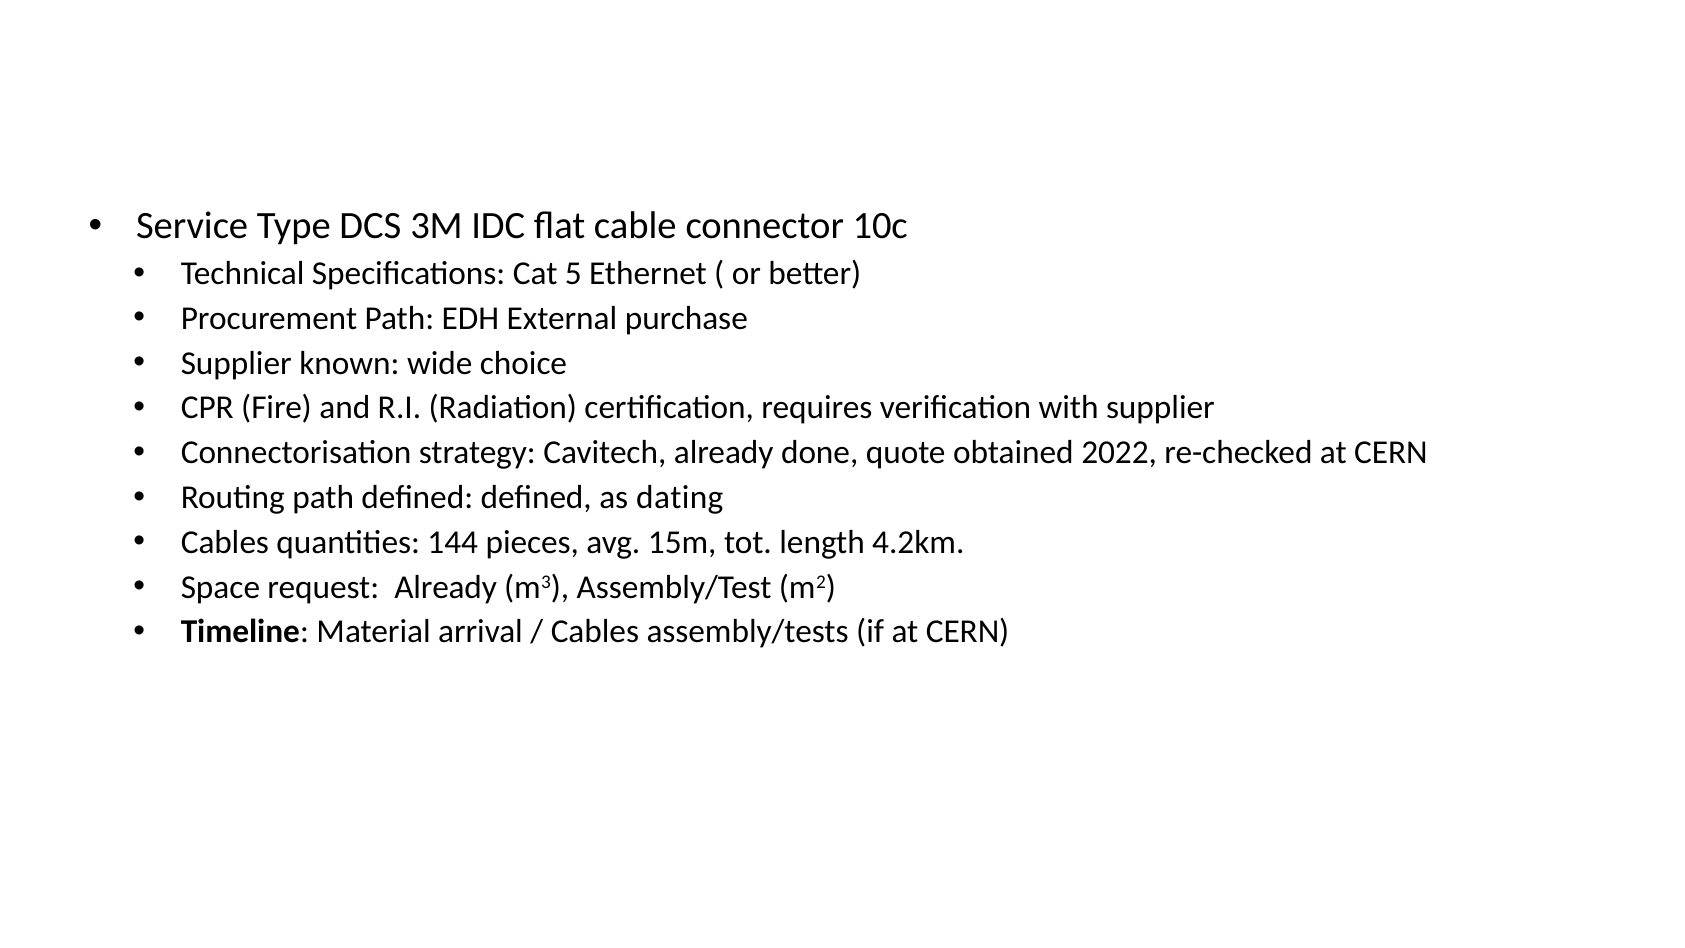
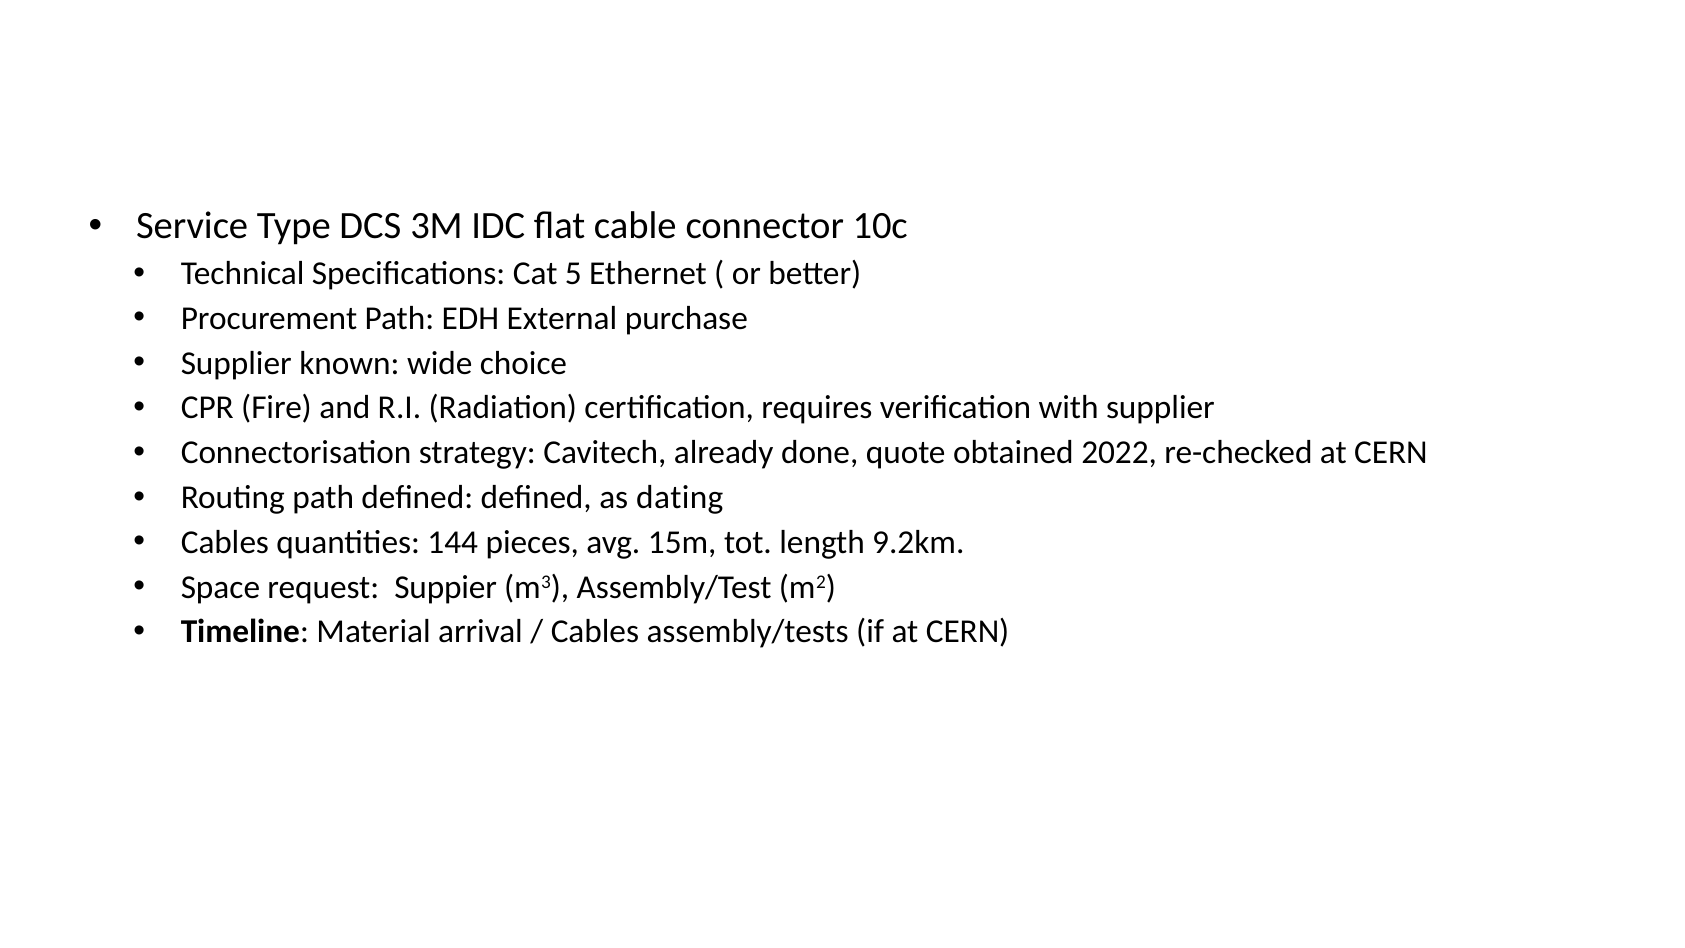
4.2km: 4.2km -> 9.2km (918, 542)
request Already: Already -> Suppier (446, 587)
